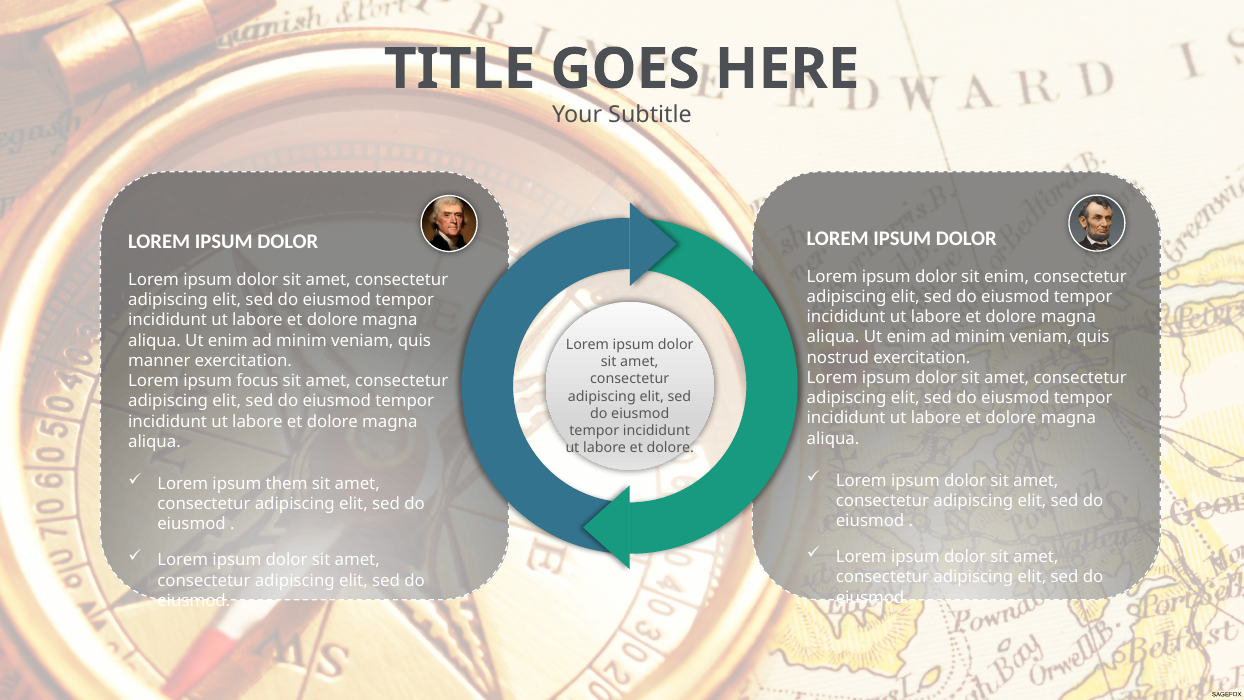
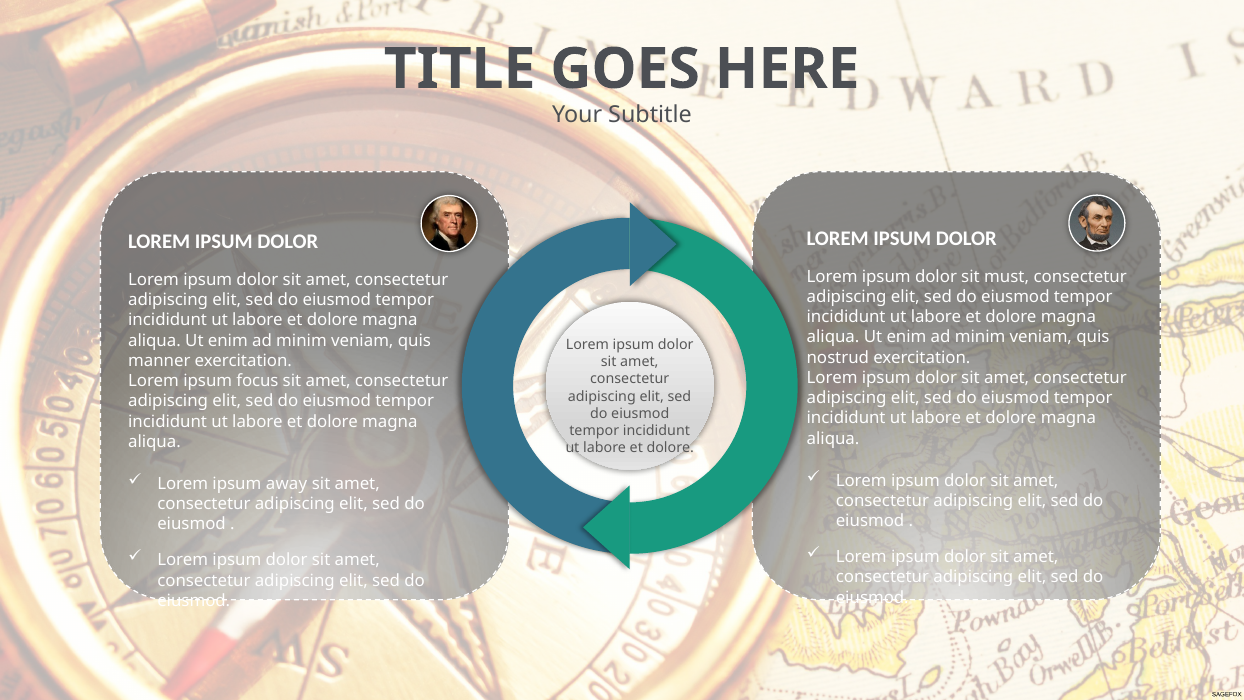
sit enim: enim -> must (1007, 277)
them: them -> away (287, 484)
